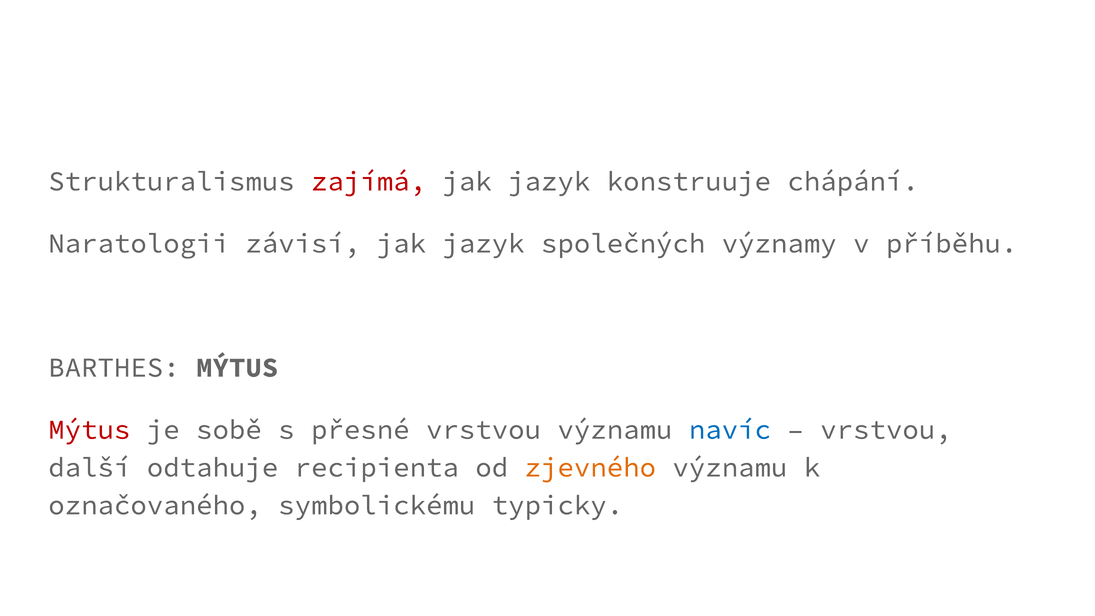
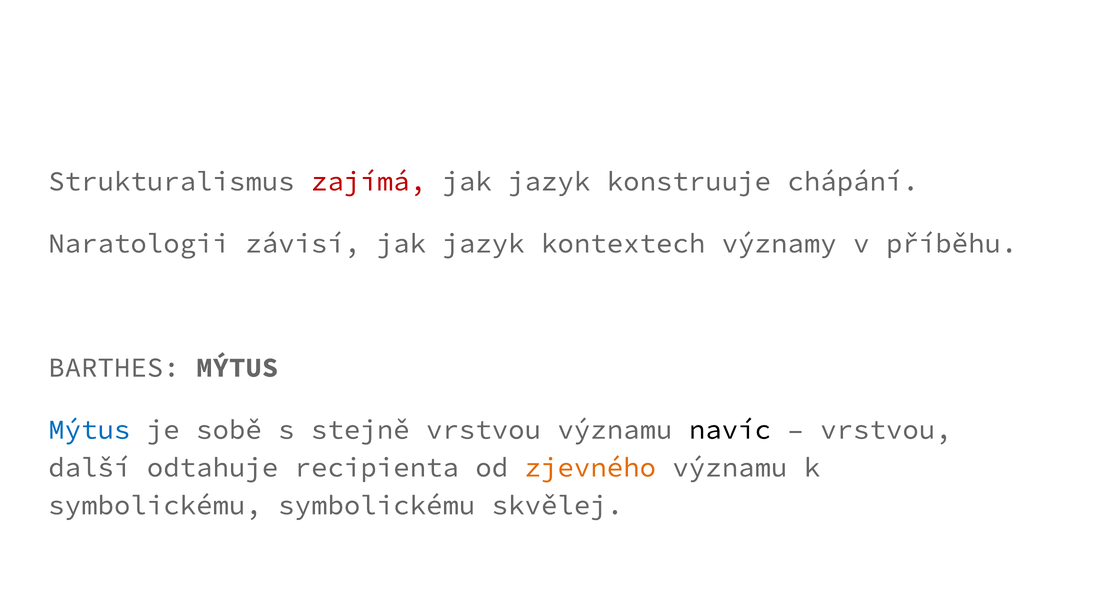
společných: společných -> kontextech (623, 243)
Mýtus colour: red -> blue (89, 430)
přesné: přesné -> stejně (360, 430)
navíc colour: blue -> black (730, 430)
označovaného: označovaného -> symbolickému (155, 505)
typicky: typicky -> skvělej (557, 505)
